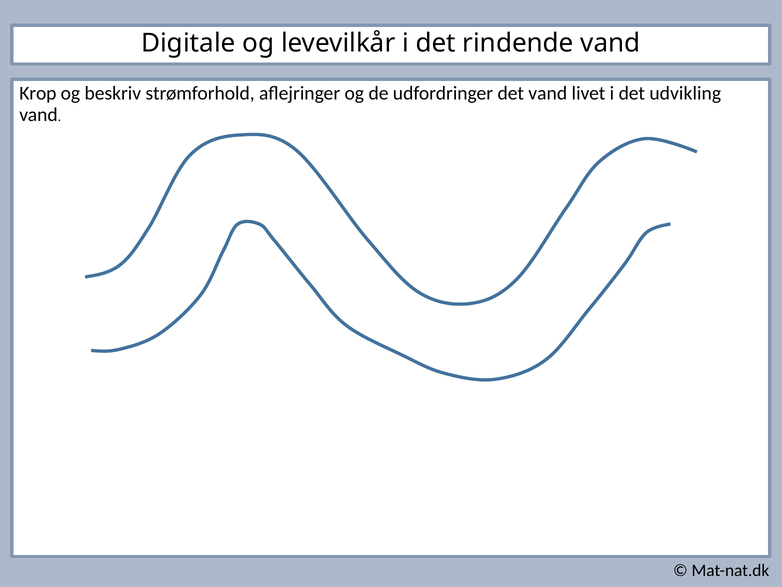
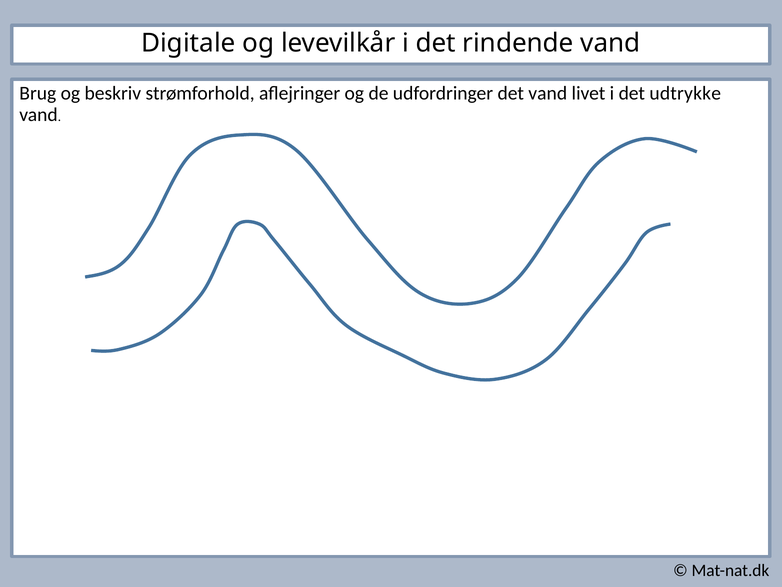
Krop: Krop -> Brug (38, 93)
udvikling: udvikling -> udtrykke (685, 93)
